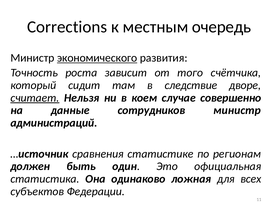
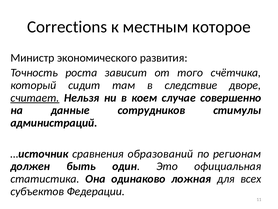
очередь: очередь -> которое (221, 27)
экономического underline: present -> none (97, 58)
сотрудников министр: министр -> стимулы (237, 110)
статистике: статистике -> образований (160, 153)
